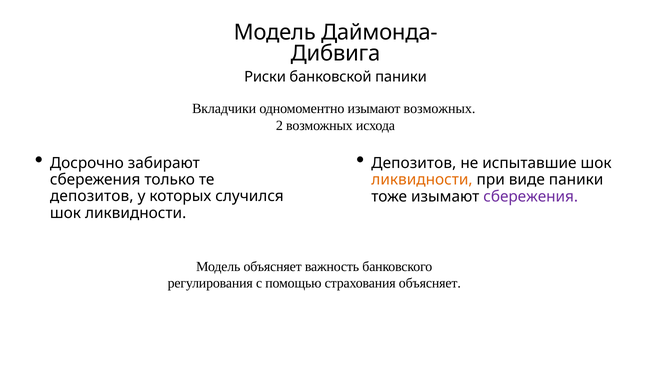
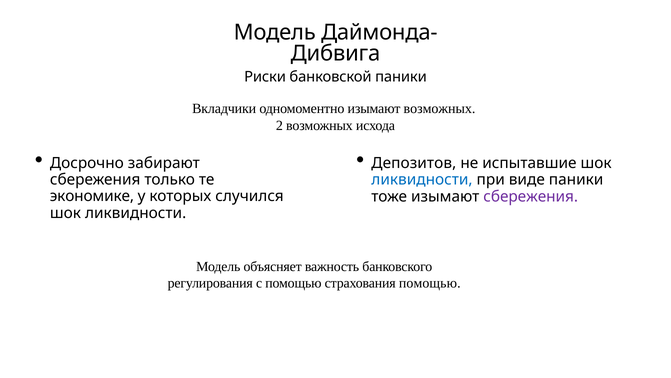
ликвидности colour: orange -> blue (422, 180)
депозитов: депозитов -> экономике (92, 196)
страхования объясняет: объясняет -> помощью (430, 283)
